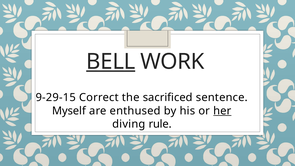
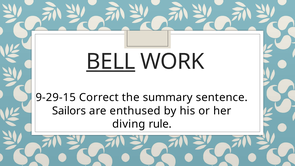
sacrificed: sacrificed -> summary (168, 97)
Myself: Myself -> Sailors (69, 111)
her underline: present -> none (222, 111)
